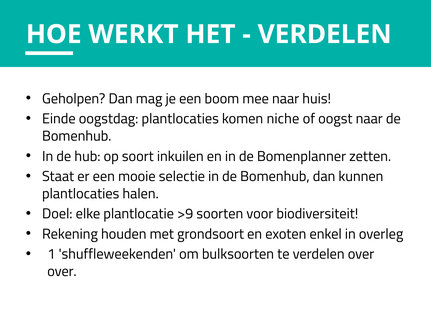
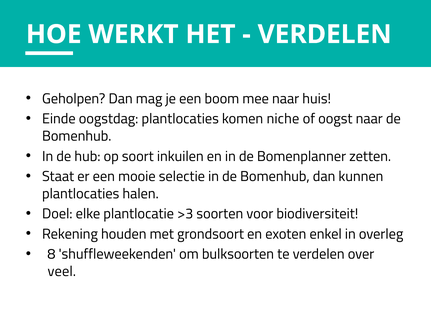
>9: >9 -> >3 (185, 213)
1: 1 -> 8 (51, 254)
over: over -> veel (62, 271)
